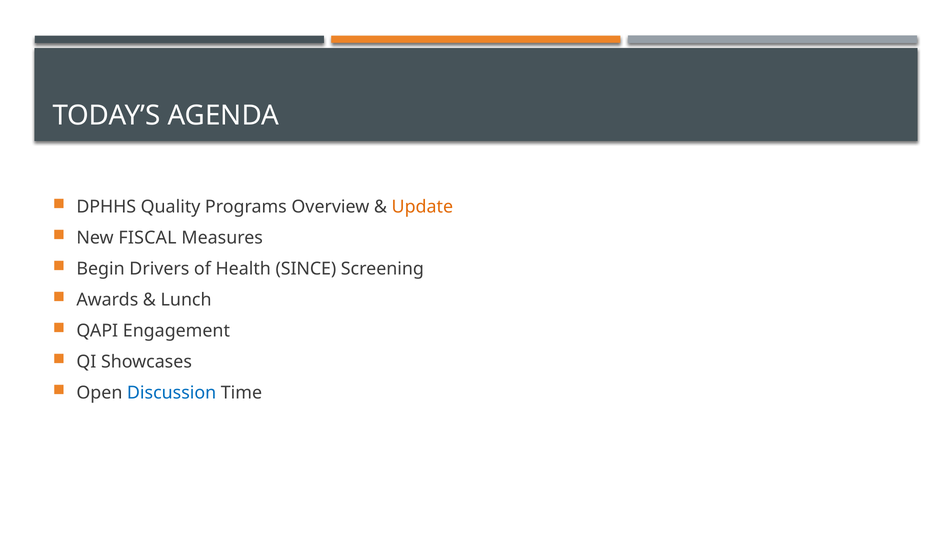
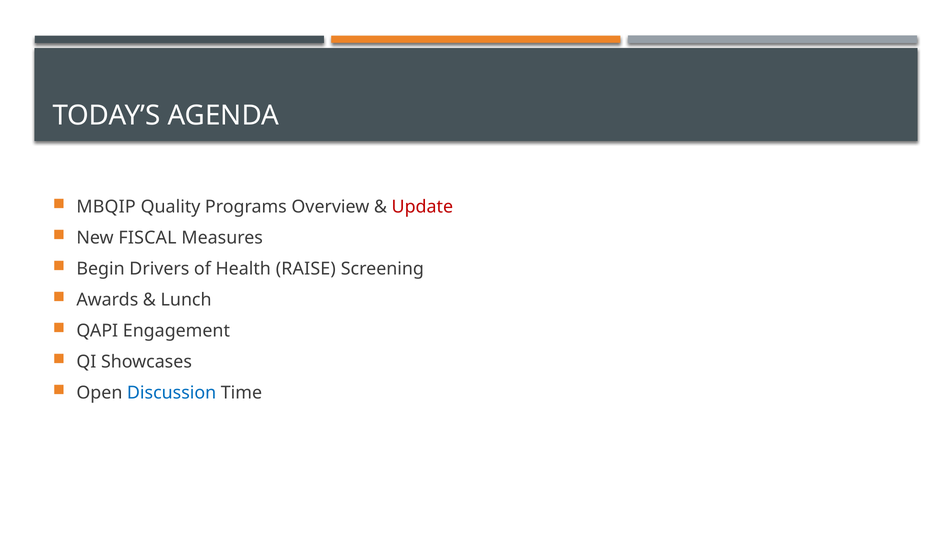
DPHHS: DPHHS -> MBQIP (106, 207)
Update colour: orange -> red (422, 207)
SINCE: SINCE -> RAISE (306, 269)
